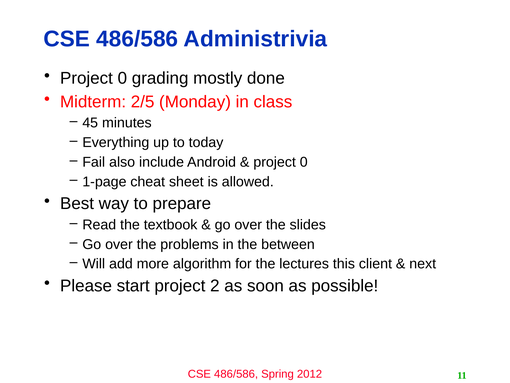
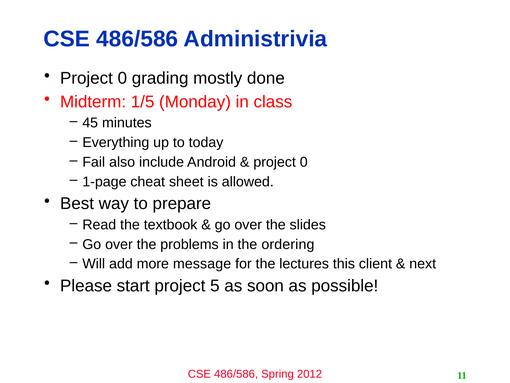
2/5: 2/5 -> 1/5 (143, 102)
between: between -> ordering (288, 244)
algorithm: algorithm -> message (202, 264)
2: 2 -> 5 (215, 285)
